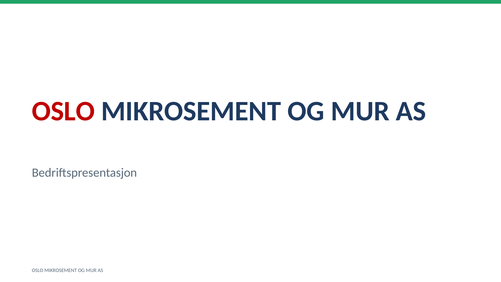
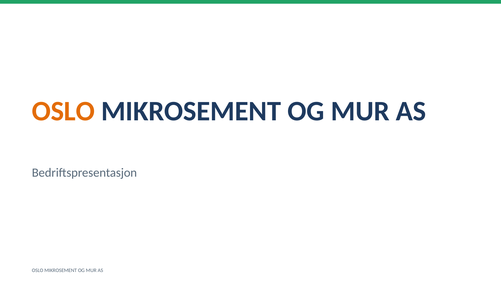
OSLO colour: red -> orange (63, 111)
